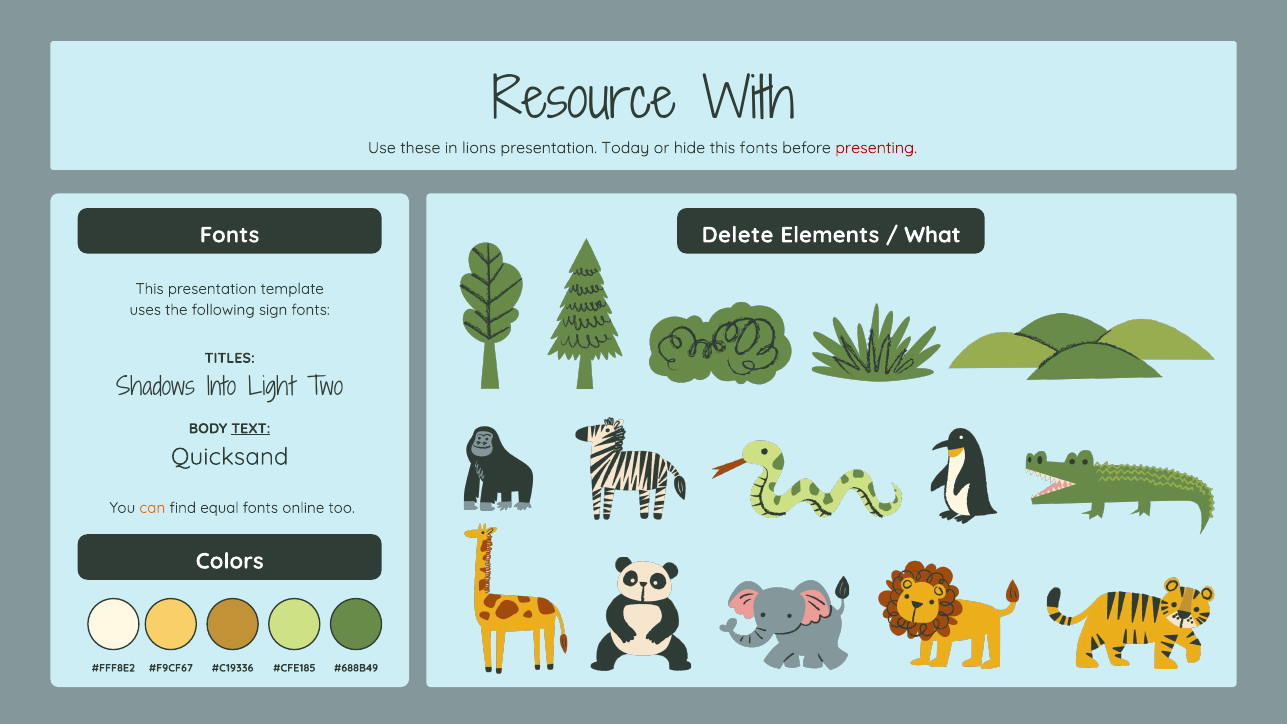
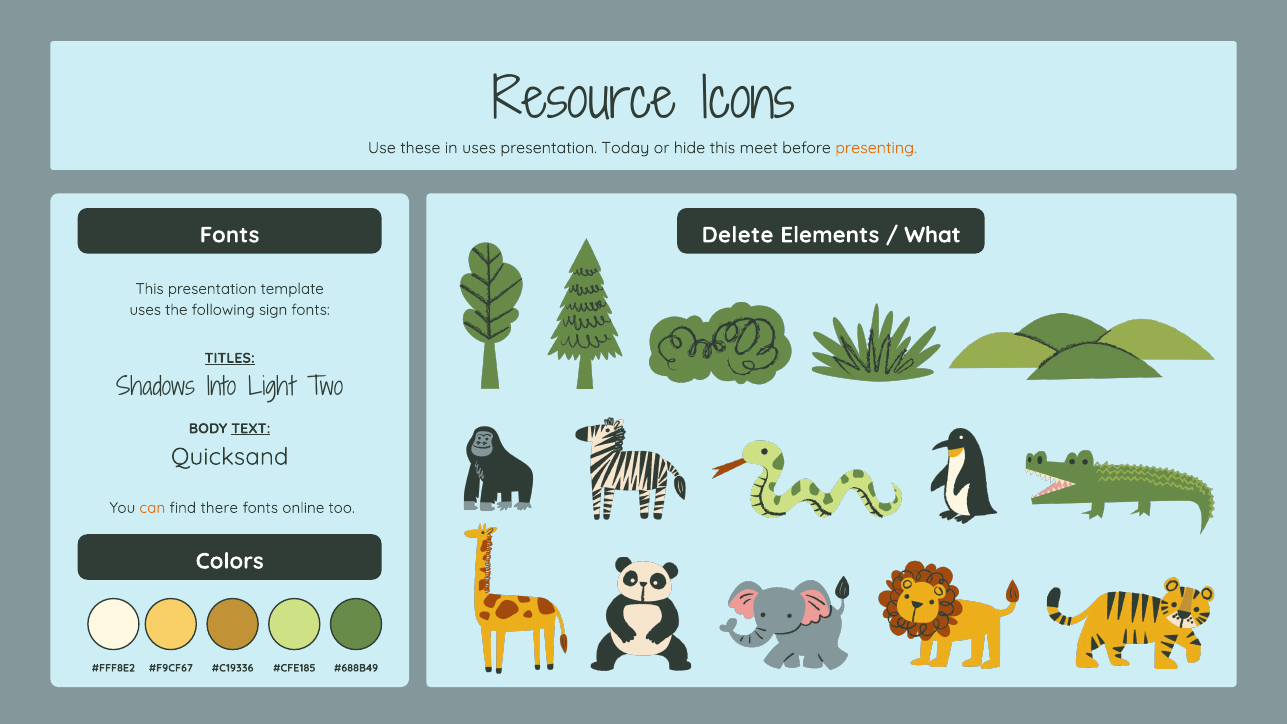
With: With -> Icons (749, 101)
in lions: lions -> uses (479, 148)
this fonts: fonts -> meet (759, 148)
presenting colour: red -> orange (876, 148)
TITLES underline: none -> present (230, 358)
equal: equal -> there (219, 508)
